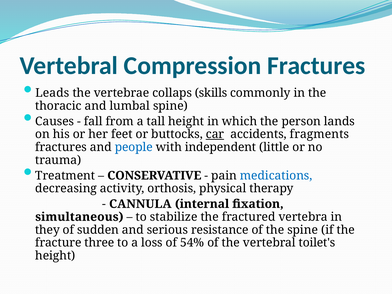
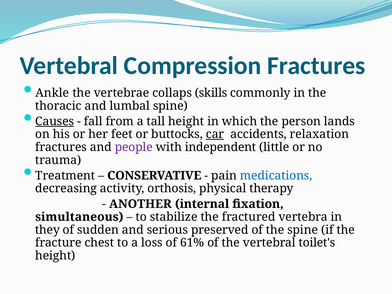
Leads: Leads -> Ankle (52, 93)
Causes underline: none -> present (55, 121)
fragments: fragments -> relaxation (319, 134)
people colour: blue -> purple (134, 147)
CANNULA: CANNULA -> ANOTHER (140, 204)
resistance: resistance -> preserved (220, 230)
three: three -> chest (99, 243)
54%: 54% -> 61% (192, 243)
